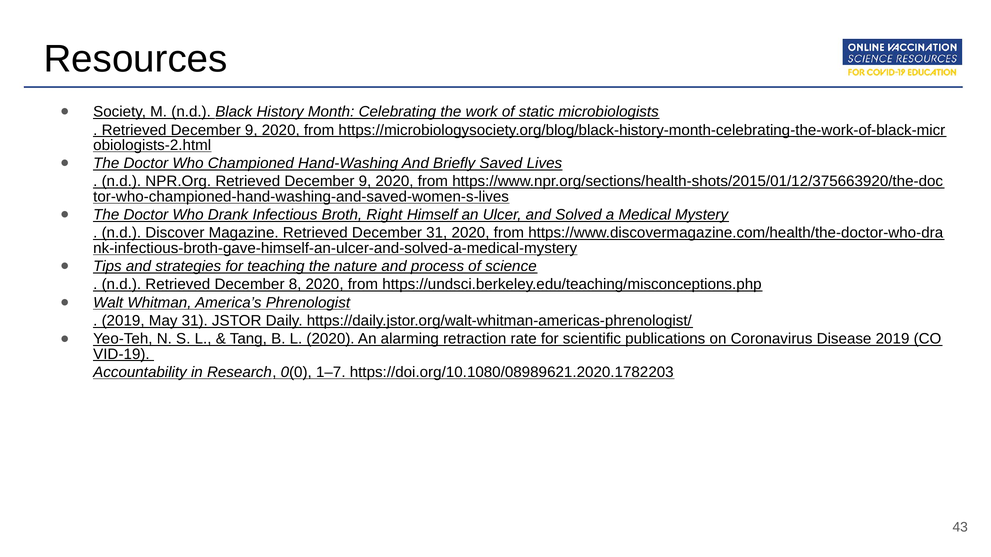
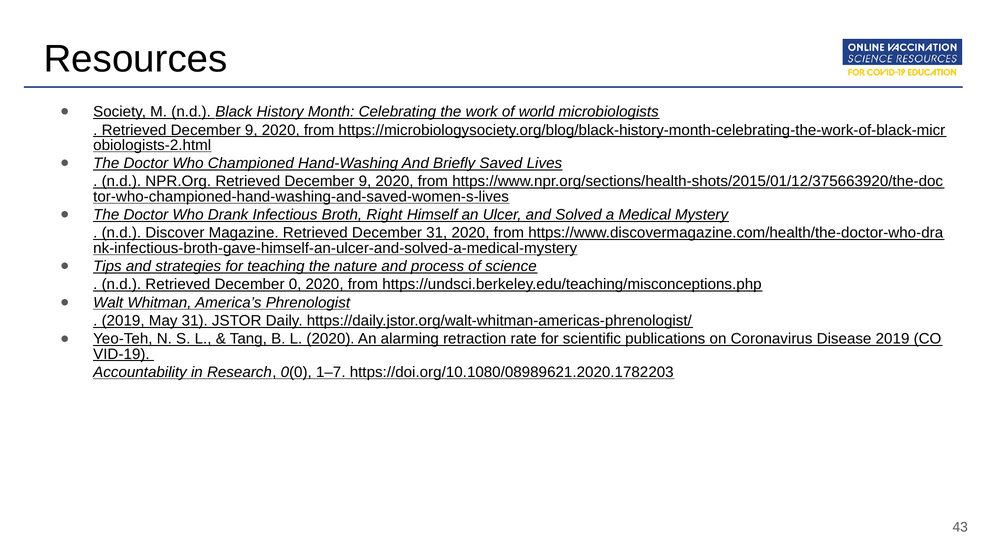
static: static -> world (537, 112)
8: 8 -> 0 (295, 285)
